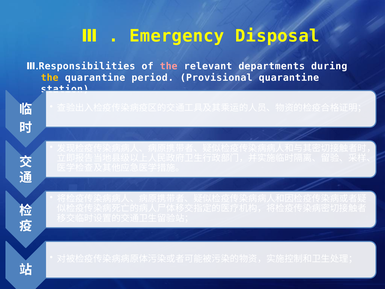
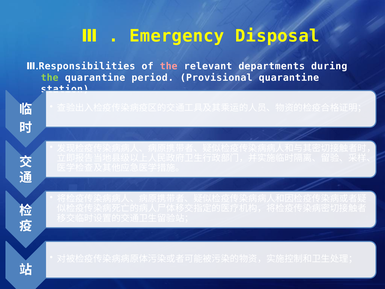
the colour: yellow -> light green (50, 78)
